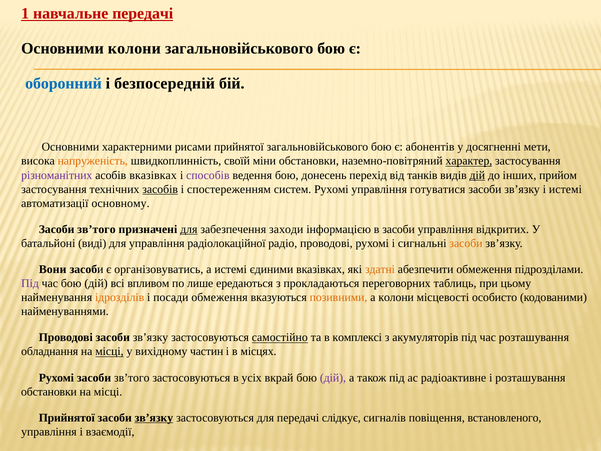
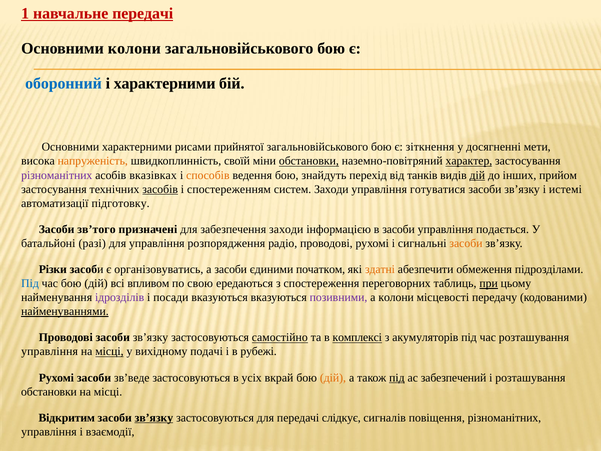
і безпосередній: безпосередній -> характерними (165, 84)
абонентів: абонентів -> зіткнення (430, 147)
обстановки underline: none -> present (309, 161)
способів colour: purple -> orange (208, 175)
донесень: донесень -> знайдуть (324, 175)
систем Рухомі: Рухомі -> Заходи (331, 189)
основному: основному -> підготовку (121, 203)
для underline: present -> none (189, 229)
відкритих: відкритих -> подається (503, 229)
виді: виді -> разі (92, 243)
радіолокаційної: радіолокаційної -> розпорядження (226, 243)
Вони: Вони -> Різки (53, 269)
а истемі: истемі -> засоби (231, 269)
єдиними вказівках: вказівках -> початком (321, 269)
Під colour: purple -> blue (30, 283)
лише: лише -> свою (200, 283)
прокладаються: прокладаються -> спостереження (321, 283)
при underline: none -> present (489, 283)
ідрозділів colour: orange -> purple (120, 297)
посади обмеження: обмеження -> вказуються (220, 297)
позивними colour: orange -> purple (339, 297)
особисто: особисто -> передачу (495, 297)
найменуваннями underline: none -> present (65, 311)
комплексі underline: none -> present (357, 337)
обладнання: обладнання -> управління (50, 351)
частин: частин -> подачі (207, 351)
місцях: місцях -> рубежі (259, 351)
Рухомі засоби зв’того: зв’того -> зв’веде (132, 377)
дій colour: purple -> orange (333, 377)
під underline: none -> present (397, 377)
радіоактивне: радіоактивне -> забезпечений (454, 377)
Прийнятої: Прийнятої -> Відкритим (67, 418)
повіщення встановленого: встановленого -> різноманітних (504, 418)
